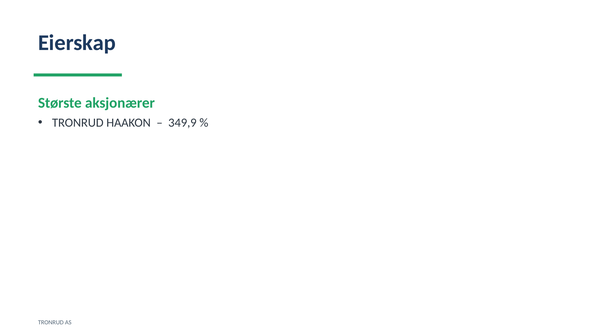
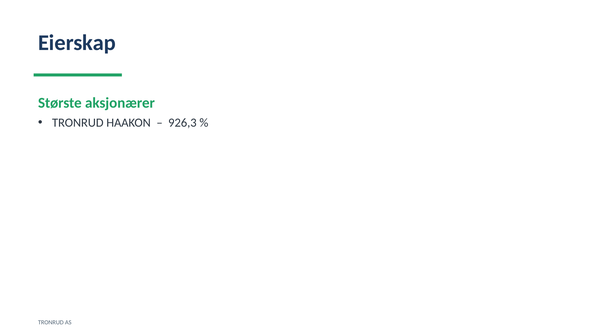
349,9: 349,9 -> 926,3 (182, 123)
